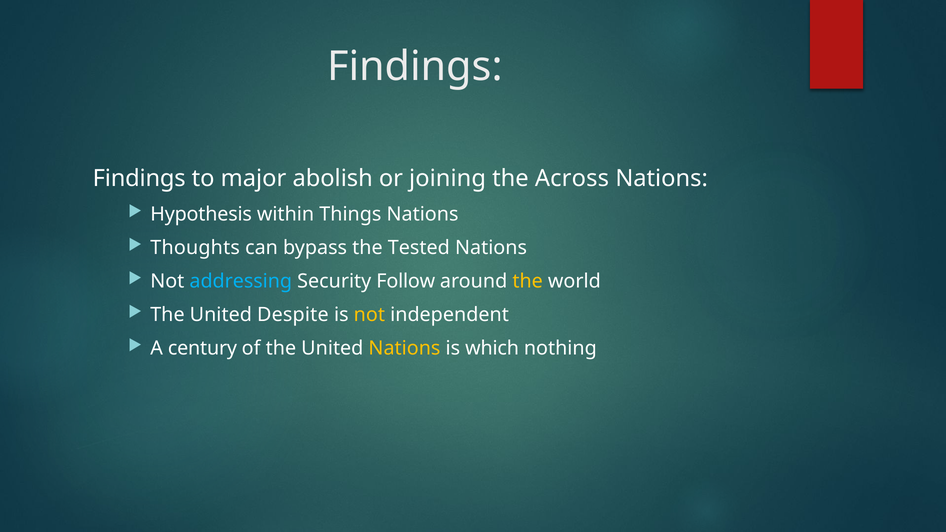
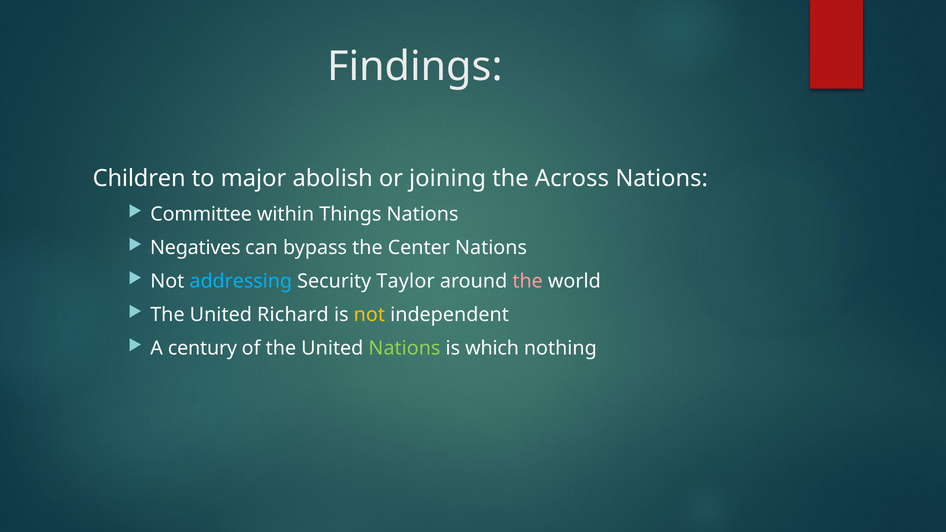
Findings: Findings -> Children (139, 179)
Hypothesis: Hypothesis -> Committee (201, 214)
Thoughts: Thoughts -> Negatives (195, 248)
Tested: Tested -> Center (419, 248)
Follow: Follow -> Taylor (406, 281)
the colour: yellow -> pink (528, 281)
Despite: Despite -> Richard (293, 315)
Nations colour: yellow -> light green (404, 348)
